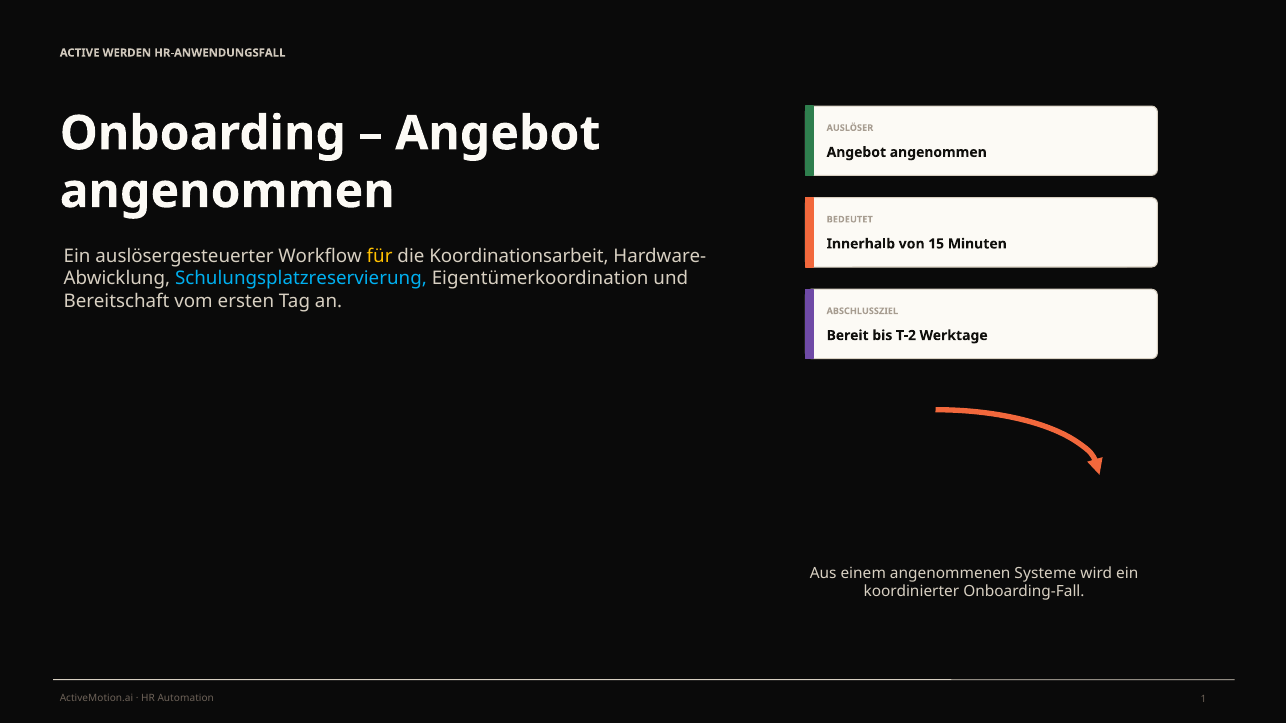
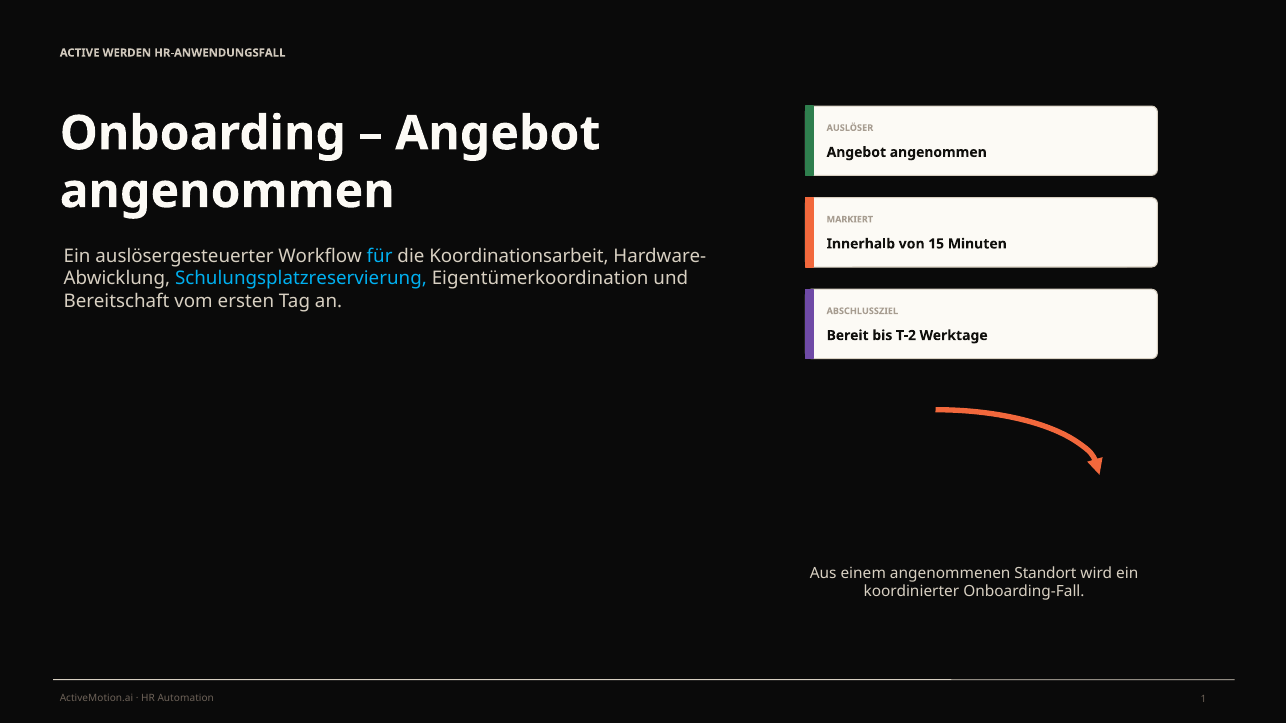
BEDEUTET: BEDEUTET -> MARKIERT (850, 220)
für colour: yellow -> light blue (380, 256)
Systeme: Systeme -> Standort (1045, 573)
